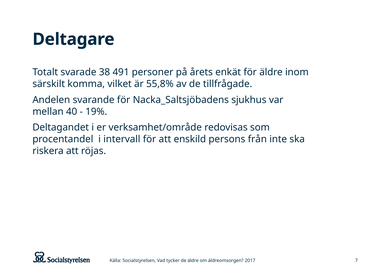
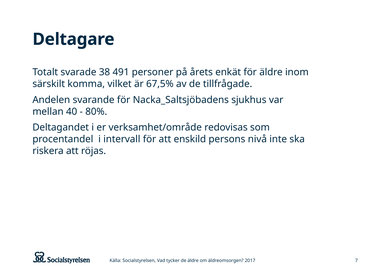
55,8%: 55,8% -> 67,5% (160, 84)
19%: 19% -> 80% (96, 111)
från: från -> nivå (257, 139)
